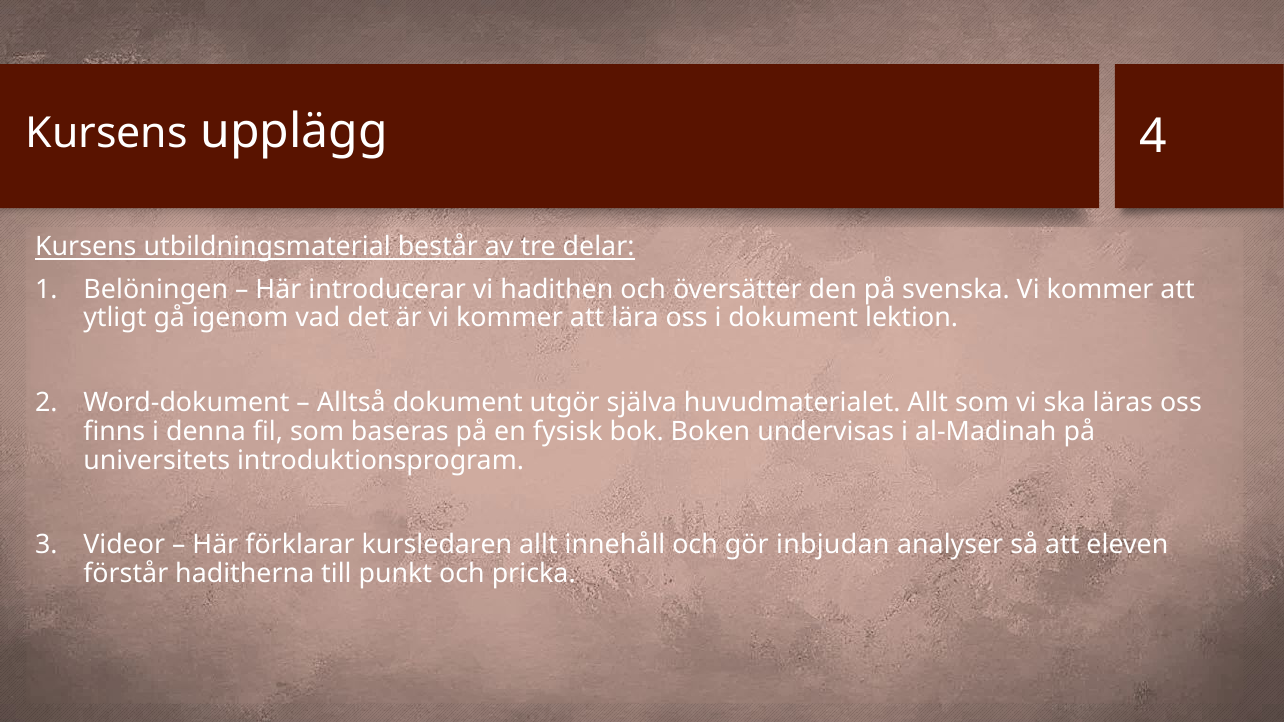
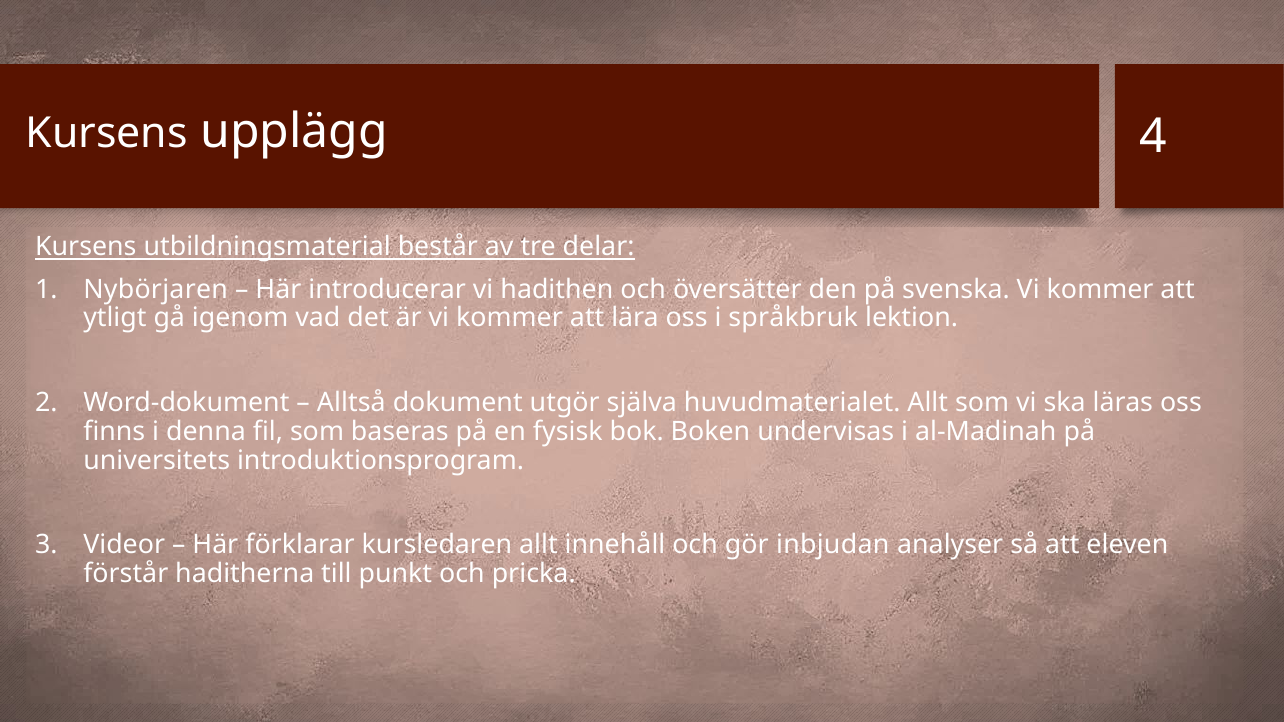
Belöningen: Belöningen -> Nybörjaren (156, 289)
i dokument: dokument -> språkbruk (793, 318)
